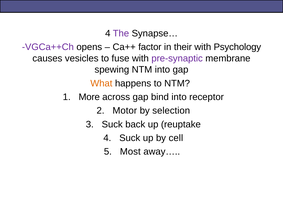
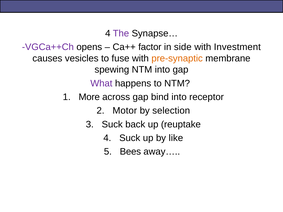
their: their -> side (183, 47)
Psychology: Psychology -> Investment (237, 47)
pre-synaptic colour: purple -> orange (177, 58)
What colour: orange -> purple (101, 83)
cell: cell -> like (176, 138)
Most: Most -> Bees (130, 152)
